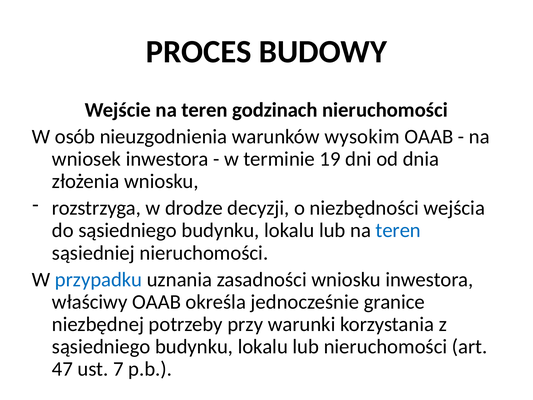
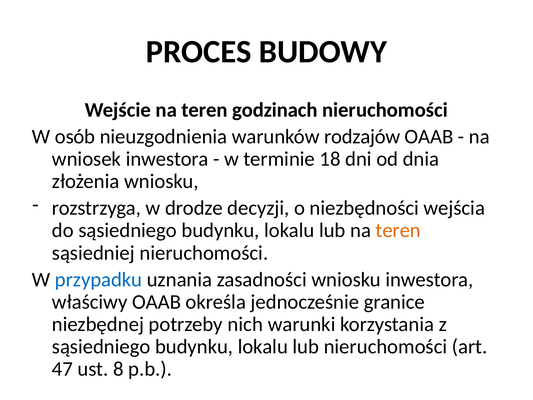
wysokim: wysokim -> rodzajów (362, 136)
19: 19 -> 18 (330, 159)
teren colour: blue -> orange (398, 230)
przy: przy -> nich (245, 324)
7: 7 -> 8 (118, 369)
